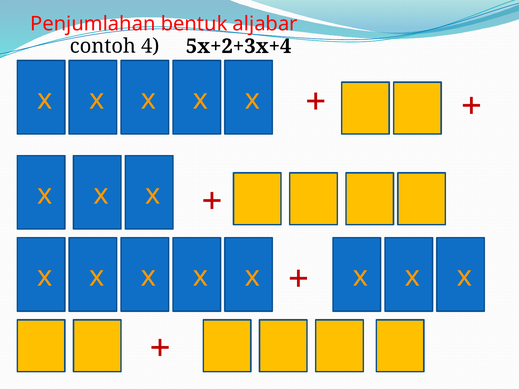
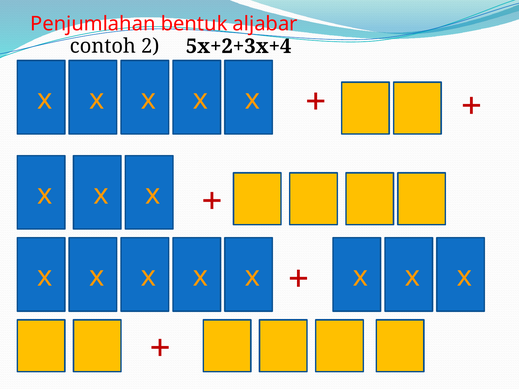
4: 4 -> 2 (150, 46)
